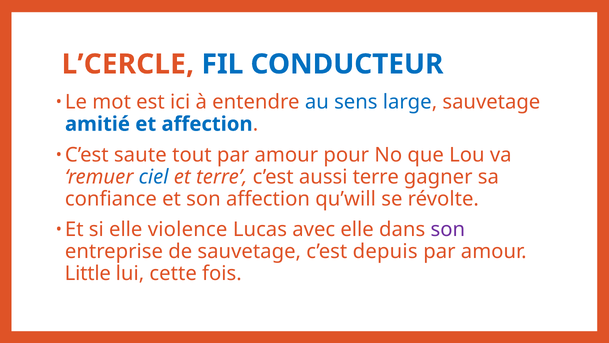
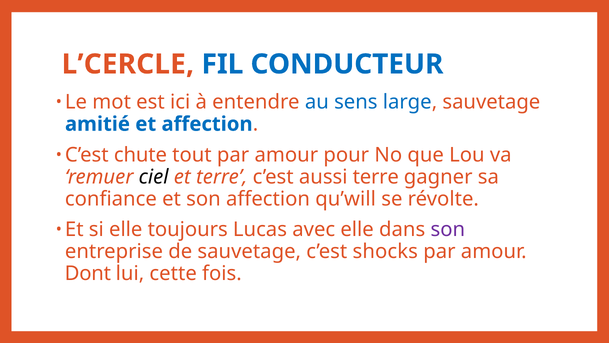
saute: saute -> chute (140, 155)
ciel colour: blue -> black (154, 177)
violence: violence -> toujours (188, 229)
depuis: depuis -> shocks (385, 251)
Little: Little -> Dont (88, 273)
